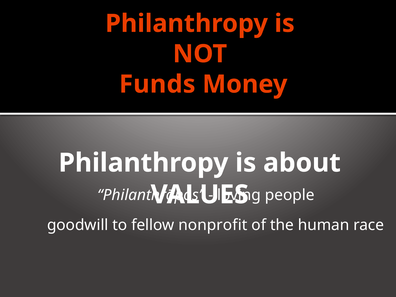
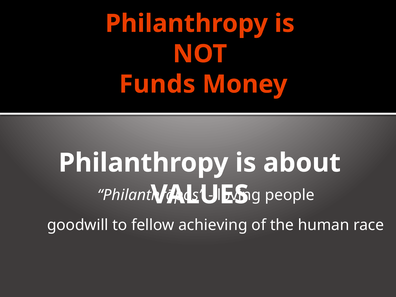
nonprofit: nonprofit -> achieving (213, 225)
